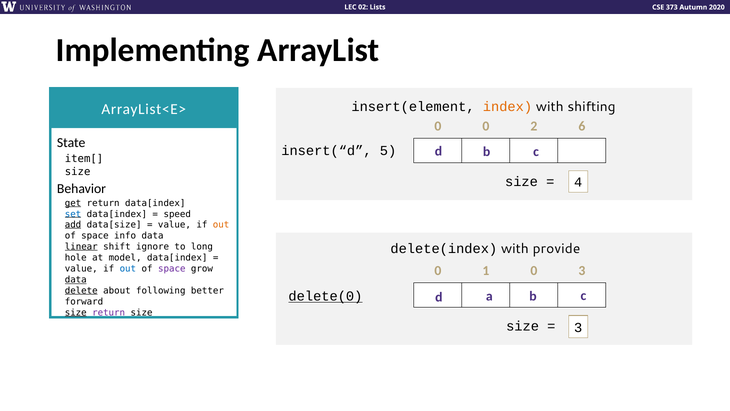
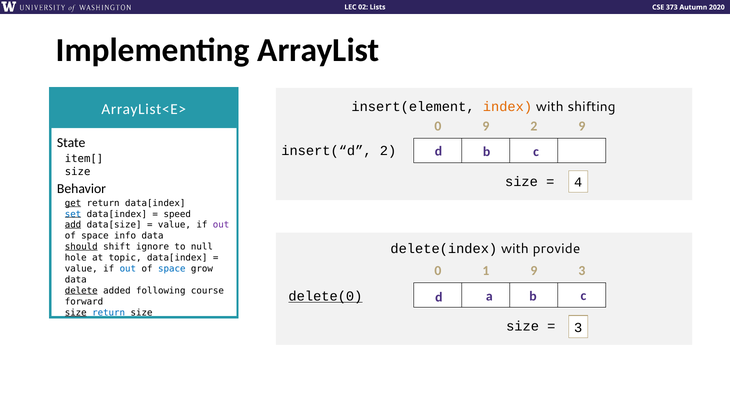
0 0: 0 -> 9 (486, 126)
2 6: 6 -> 9 (582, 126)
insert(“d 5: 5 -> 2 (388, 151)
out colour: orange -> purple (221, 225)
linear: linear -> should (81, 247)
long: long -> null (202, 247)
model: model -> topic (125, 258)
space colour: purple -> blue (172, 269)
1 0: 0 -> 9 (534, 271)
data underline: present -> none (76, 280)
about: about -> added (117, 290)
better: better -> course (207, 290)
return colour: purple -> blue (109, 312)
